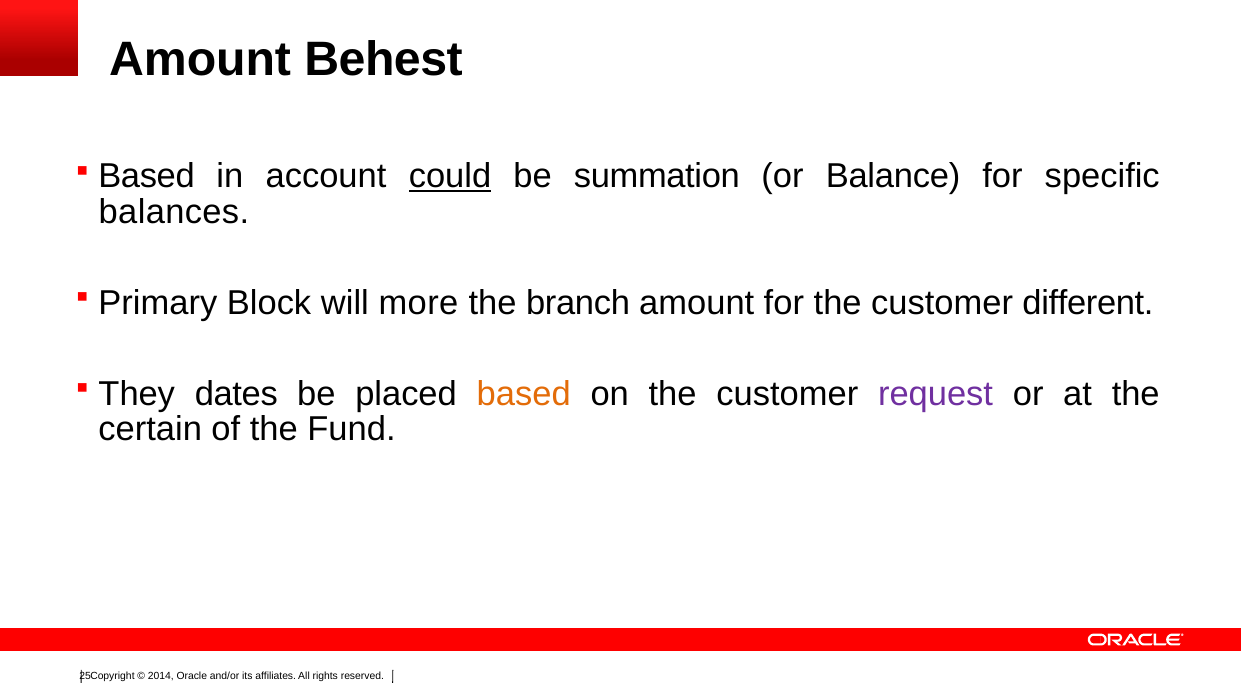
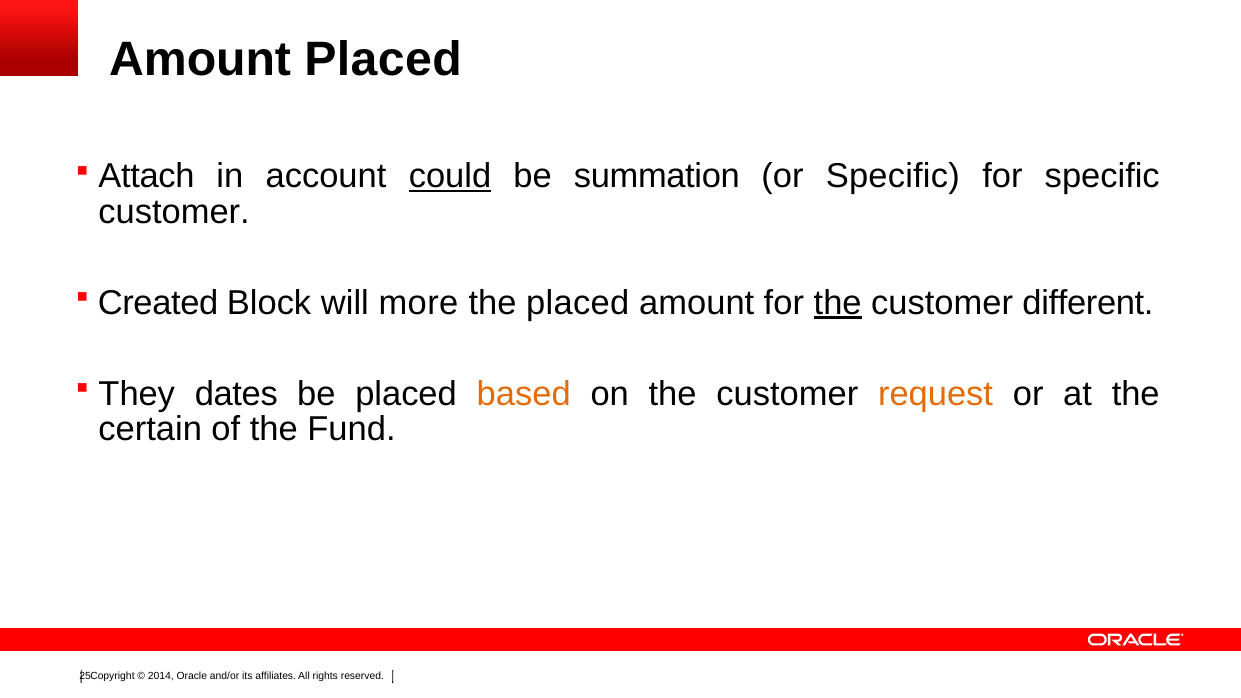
Amount Behest: Behest -> Placed (383, 59)
Based: Based -> Attach (146, 176)
or Balance: Balance -> Specific (893, 176)
balances: balances -> customer (174, 212)
Primary: Primary -> Created (158, 303)
the branch: branch -> placed (578, 303)
the underline: none -> present (838, 303)
request colour: purple -> orange (936, 394)
